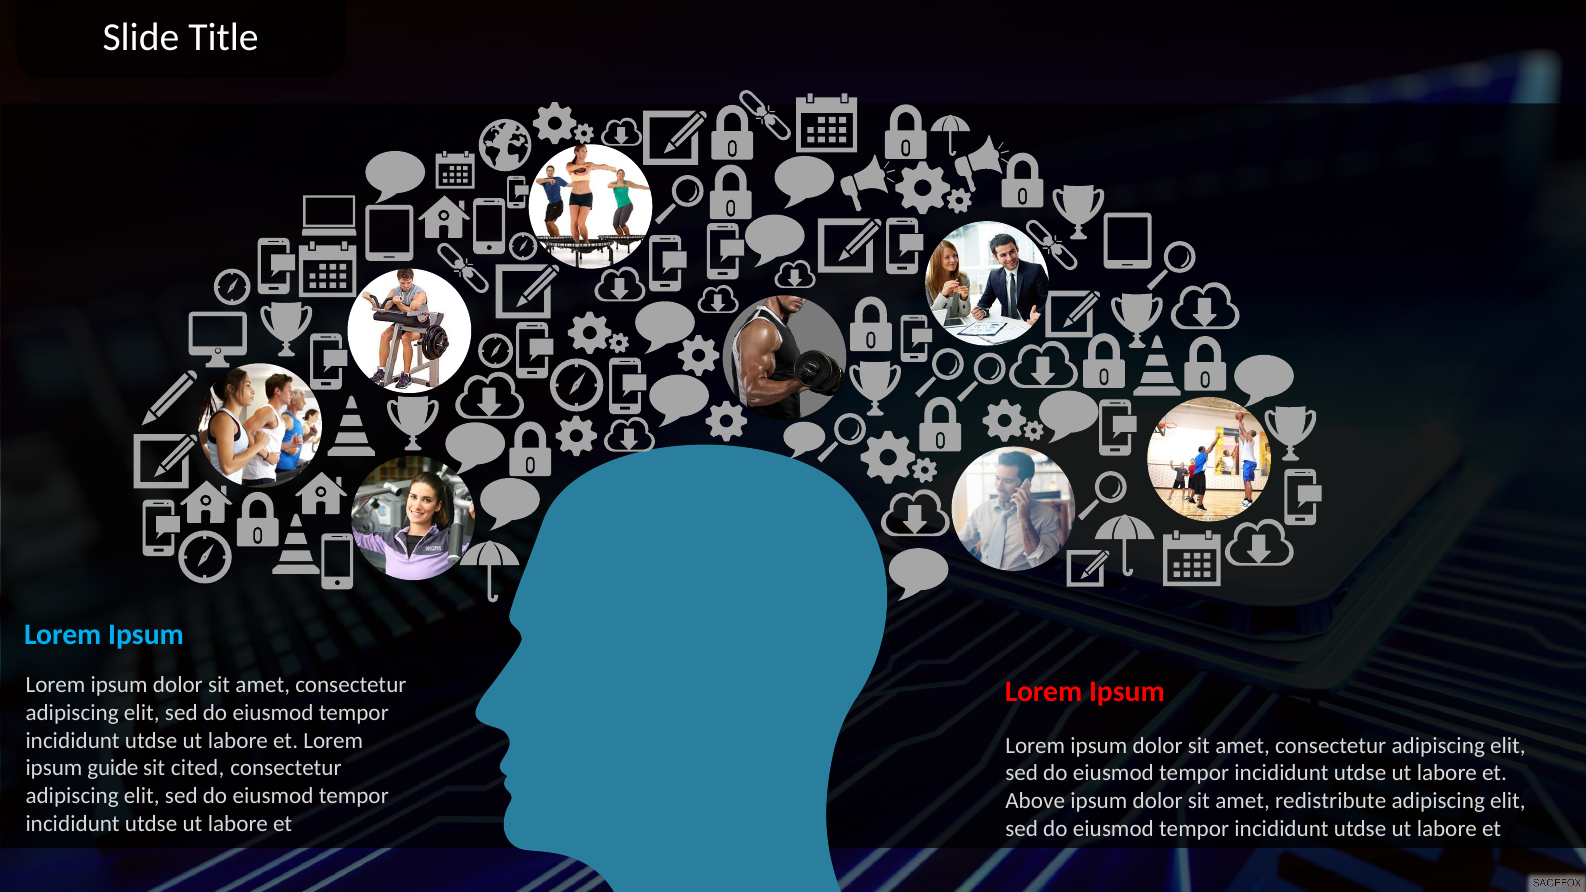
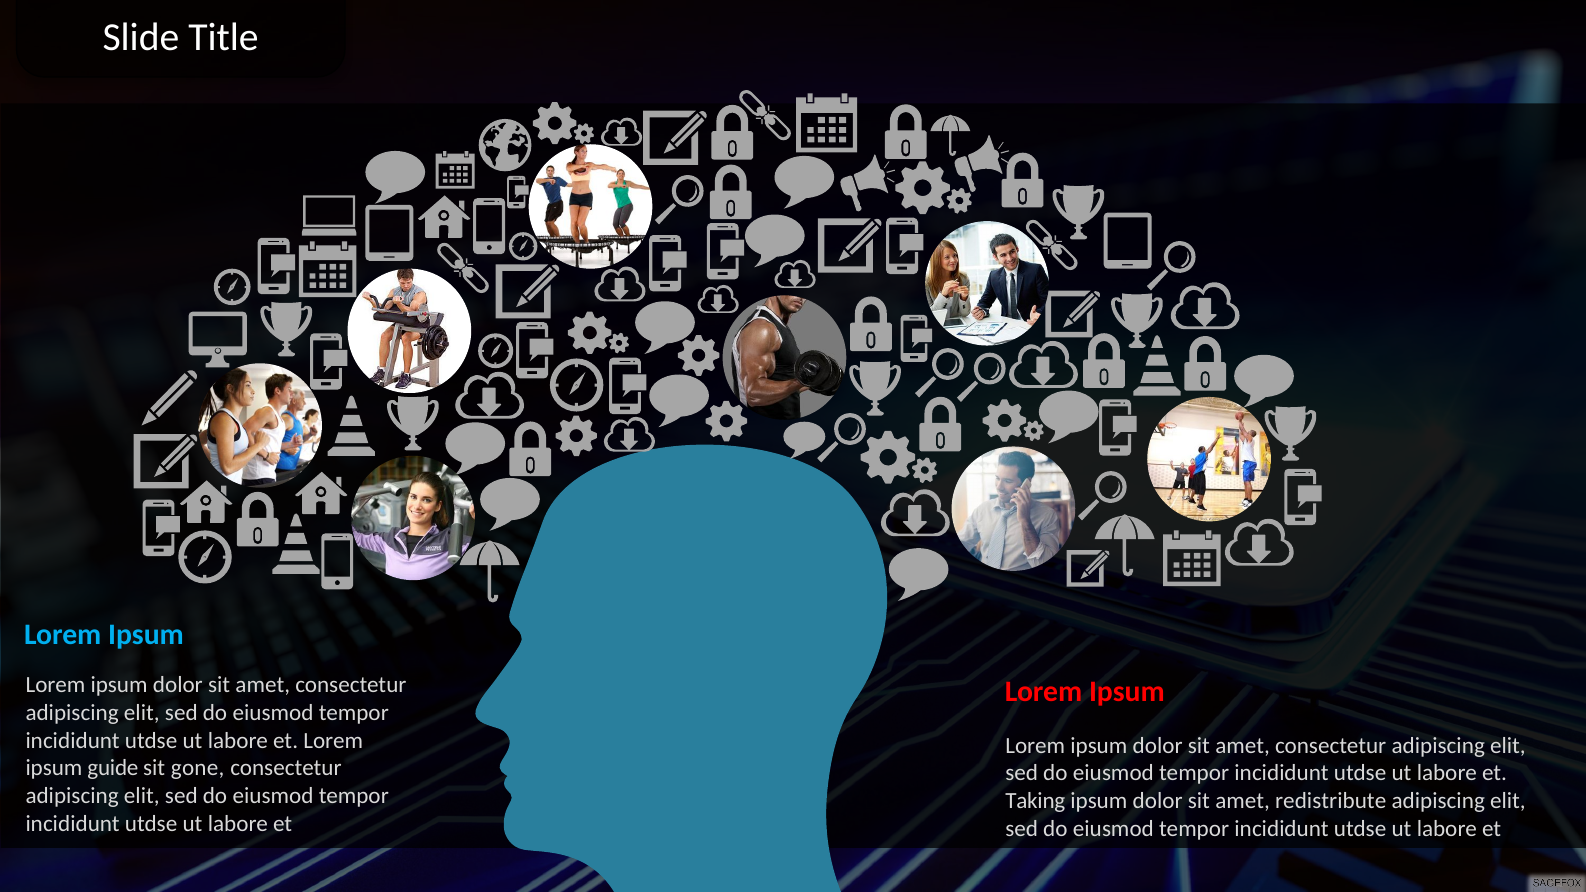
cited: cited -> gone (198, 768)
Above: Above -> Taking (1035, 801)
